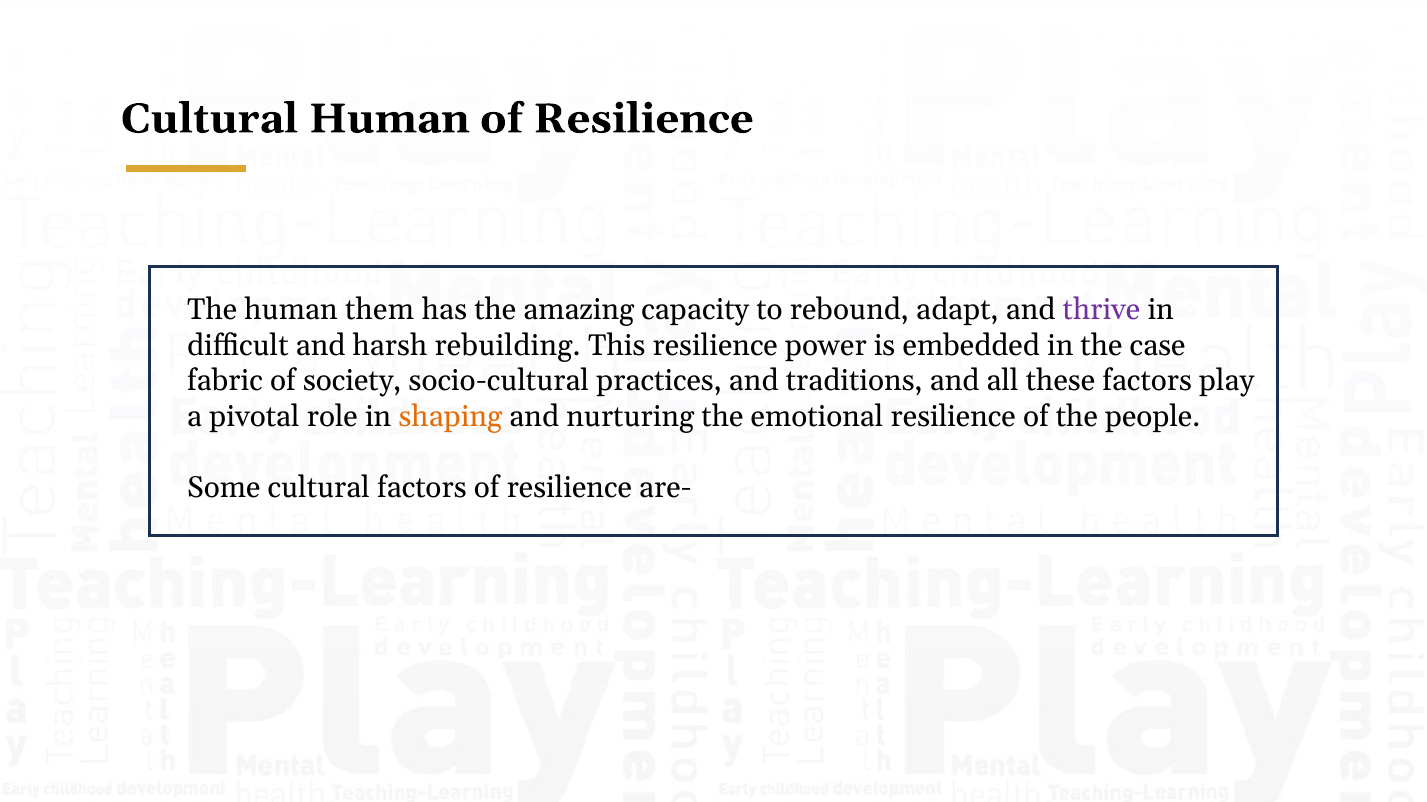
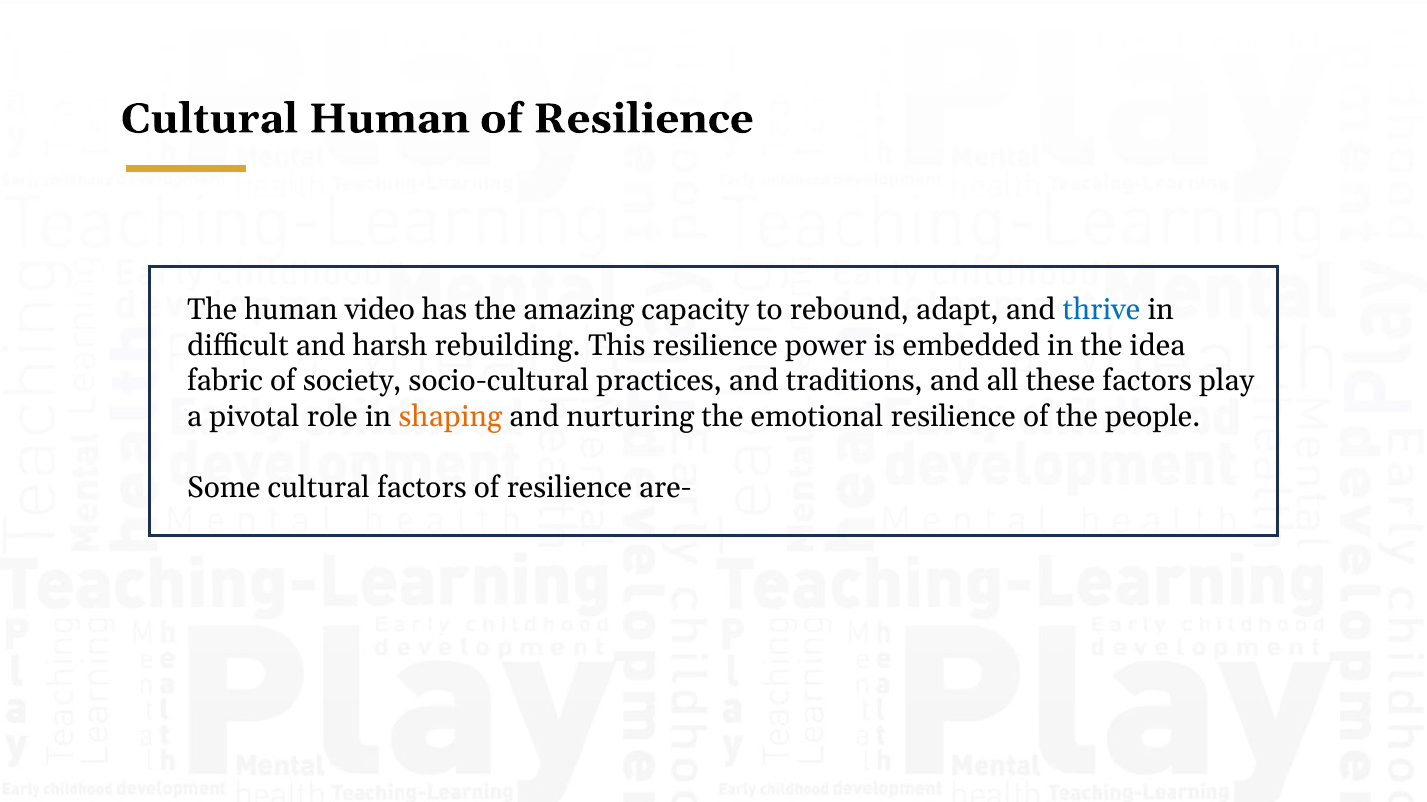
them: them -> video (380, 310)
thrive colour: purple -> blue (1102, 310)
case: case -> idea (1158, 346)
